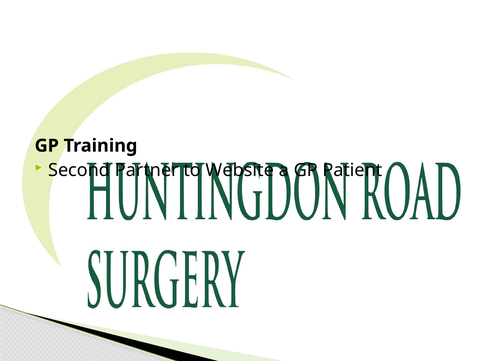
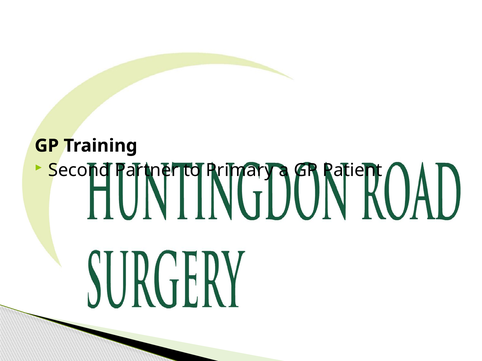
Website: Website -> Primary (240, 170)
